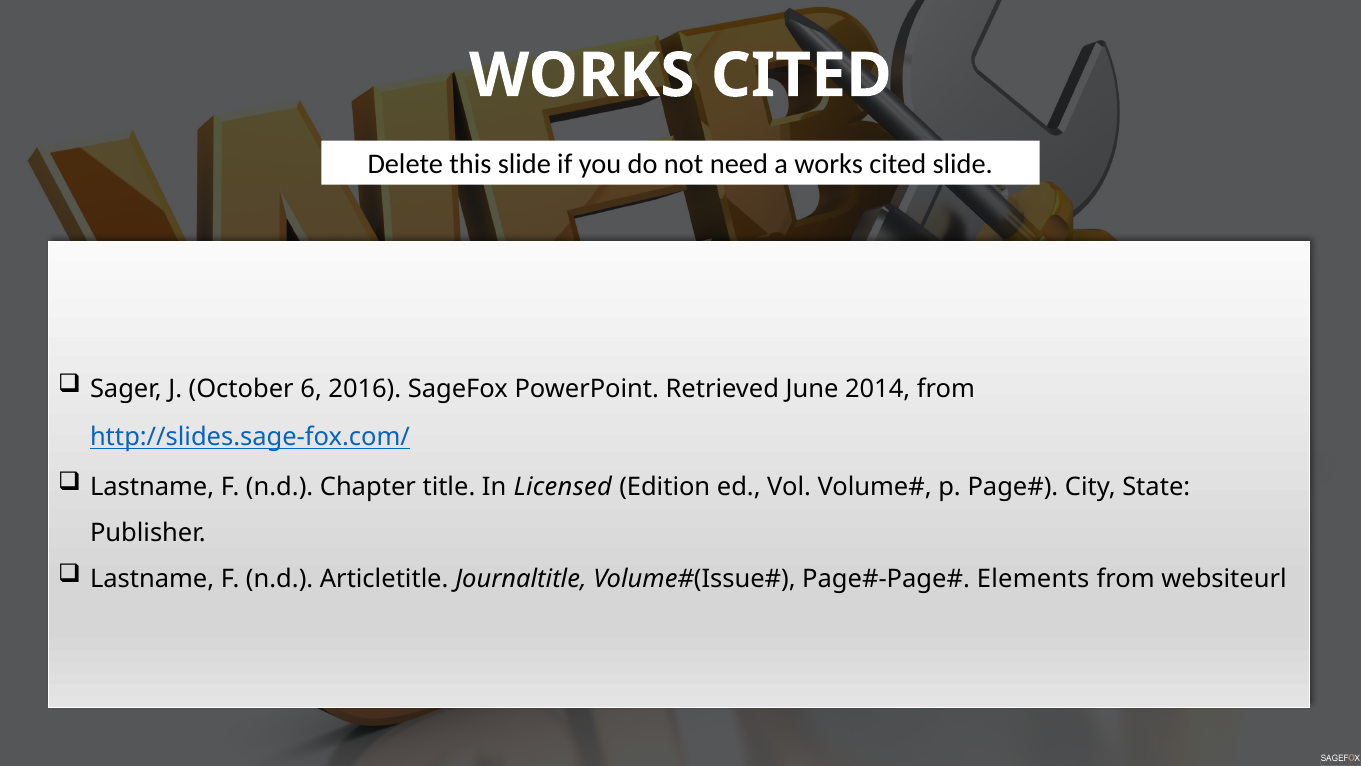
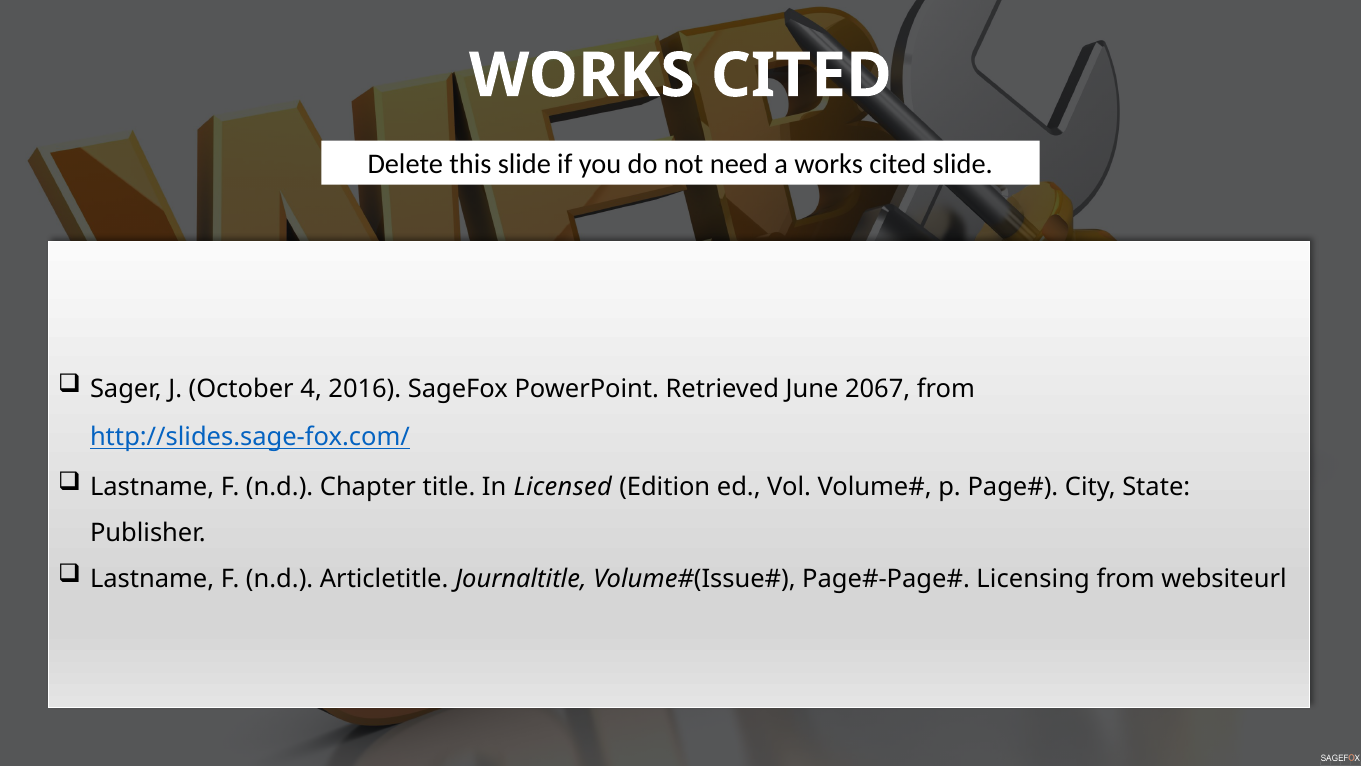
6: 6 -> 4 (311, 388)
2014: 2014 -> 2067 (878, 388)
Elements: Elements -> Licensing (1033, 578)
